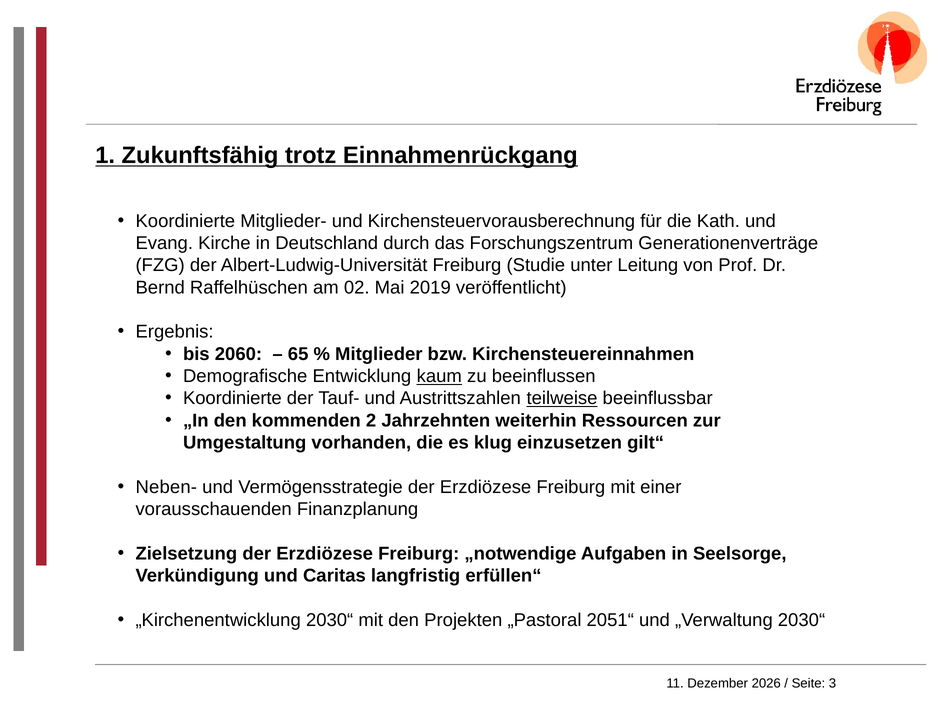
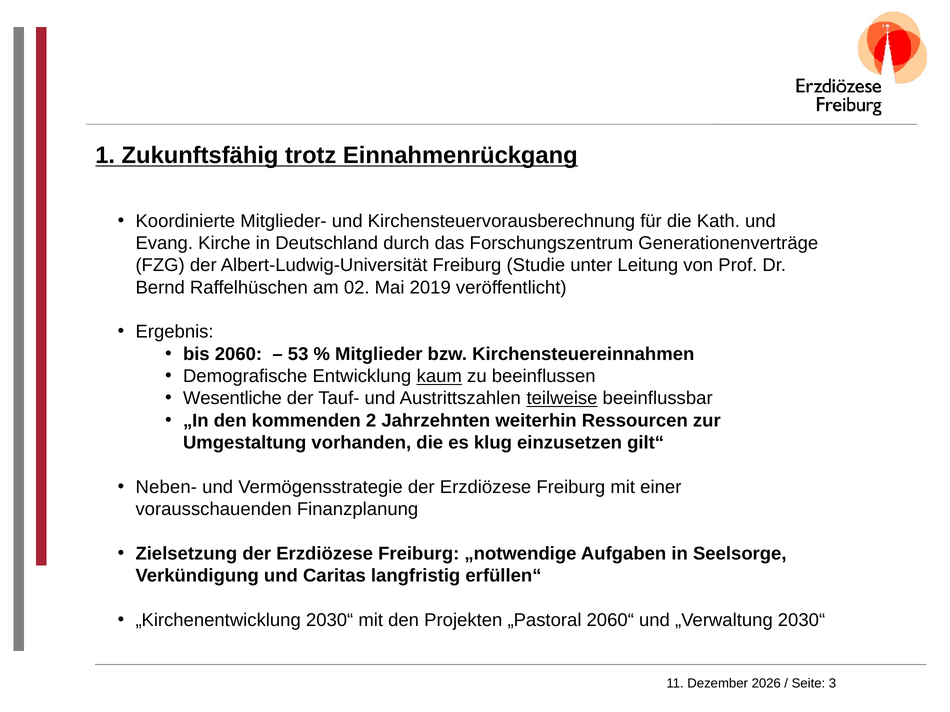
65: 65 -> 53 (298, 354)
Koordinierte: Koordinierte -> Wesentliche (232, 399)
2051“: 2051“ -> 2060“ (610, 620)
